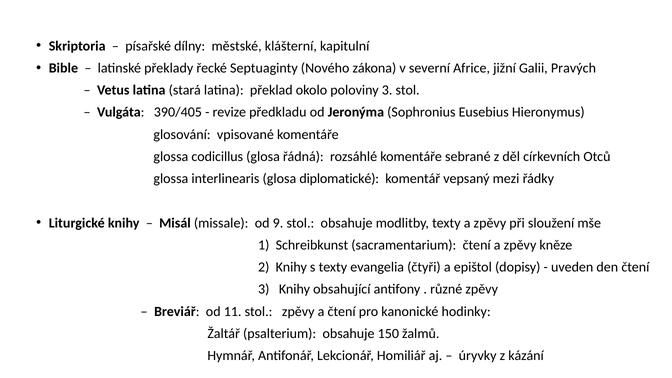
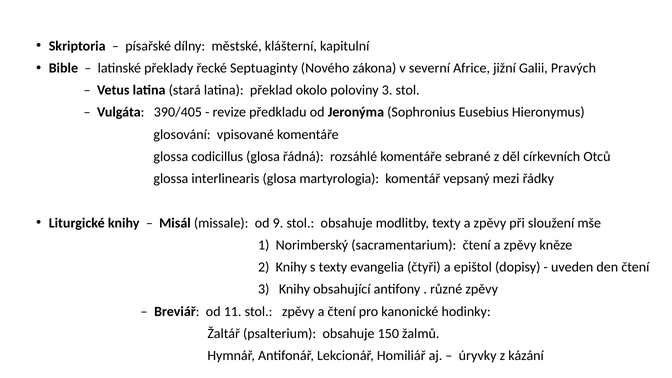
diplomatické: diplomatické -> martyrologia (339, 179)
Schreibkunst: Schreibkunst -> Norimberský (312, 245)
